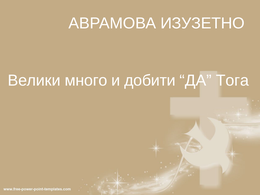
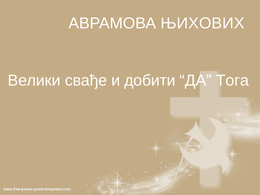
ИЗУЗЕТНО: ИЗУЗЕТНО -> ЊИХОВИХ (202, 23)
много: много -> свађе (86, 81)
